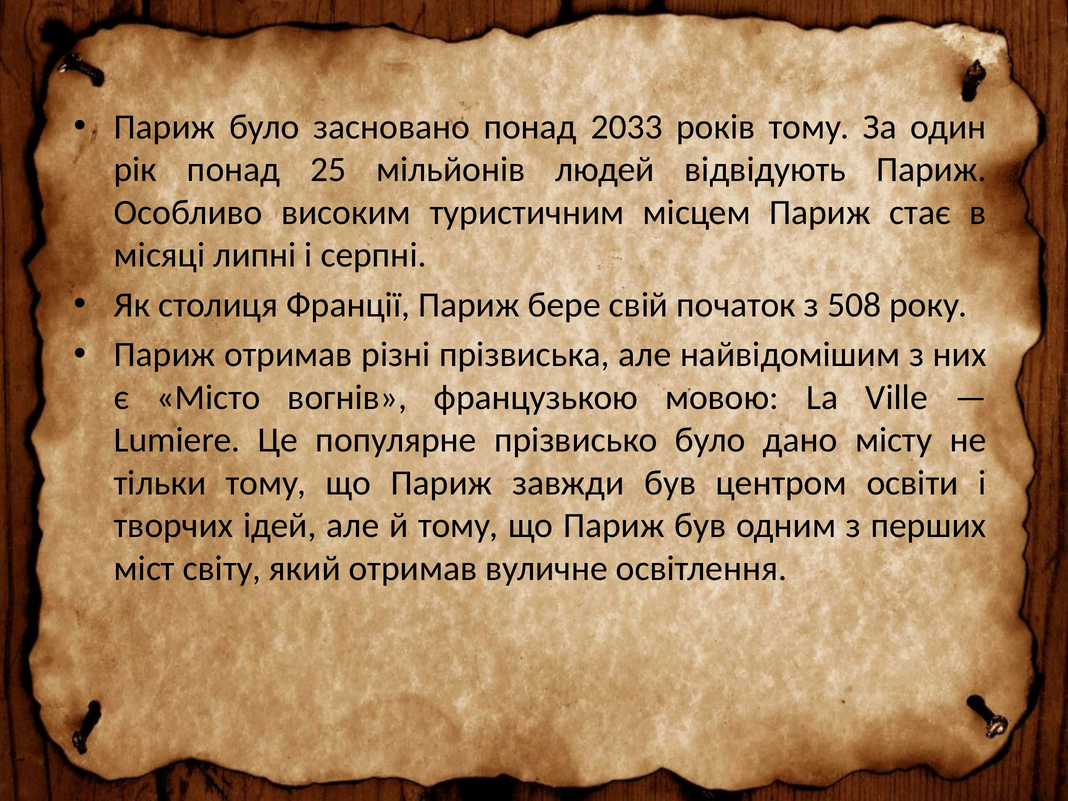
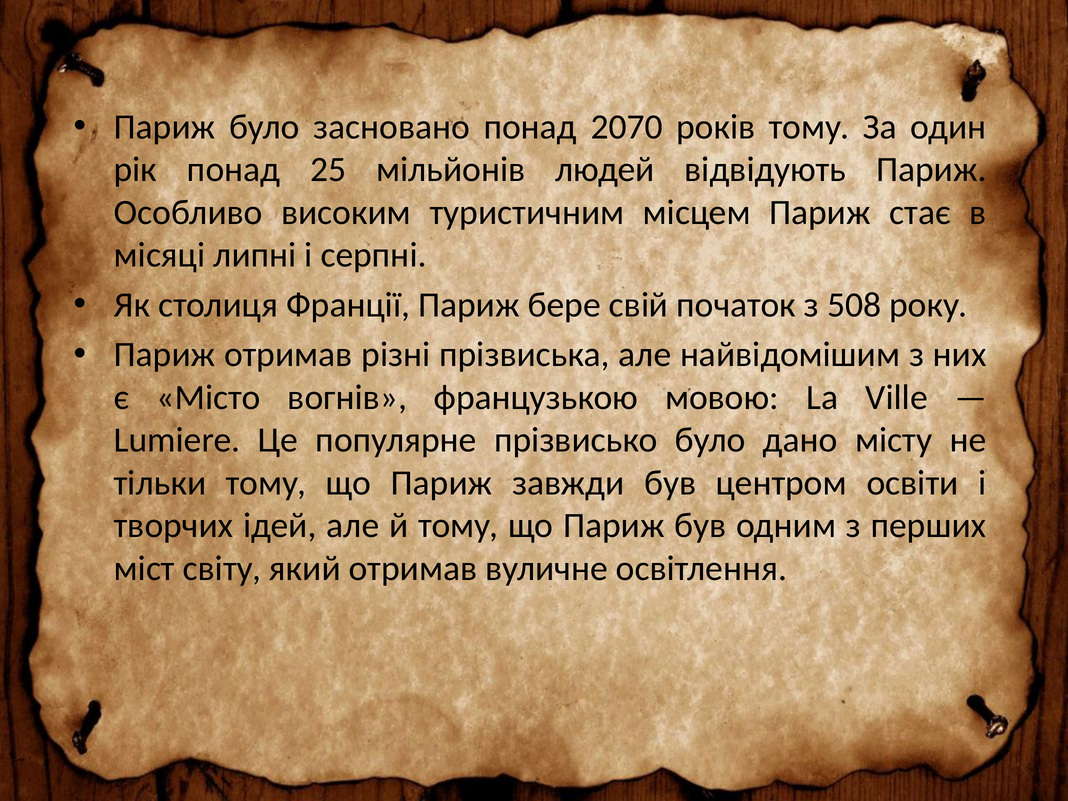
2033: 2033 -> 2070 (627, 127)
